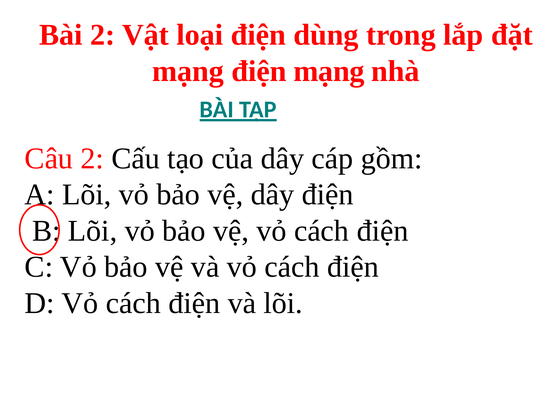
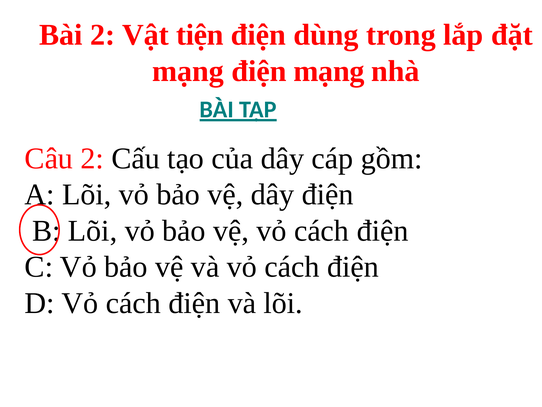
loại: loại -> tiện (200, 35)
